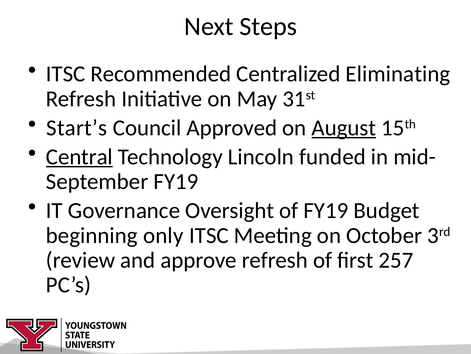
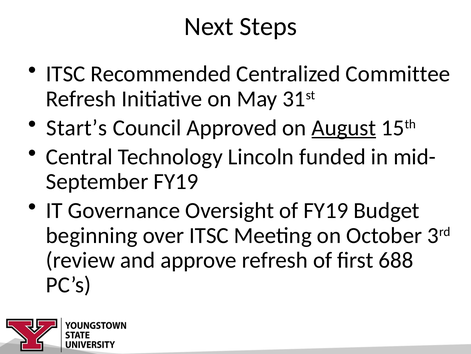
Eliminating: Eliminating -> Committee (398, 74)
Central underline: present -> none (79, 156)
only: only -> over (163, 235)
257: 257 -> 688 (396, 260)
